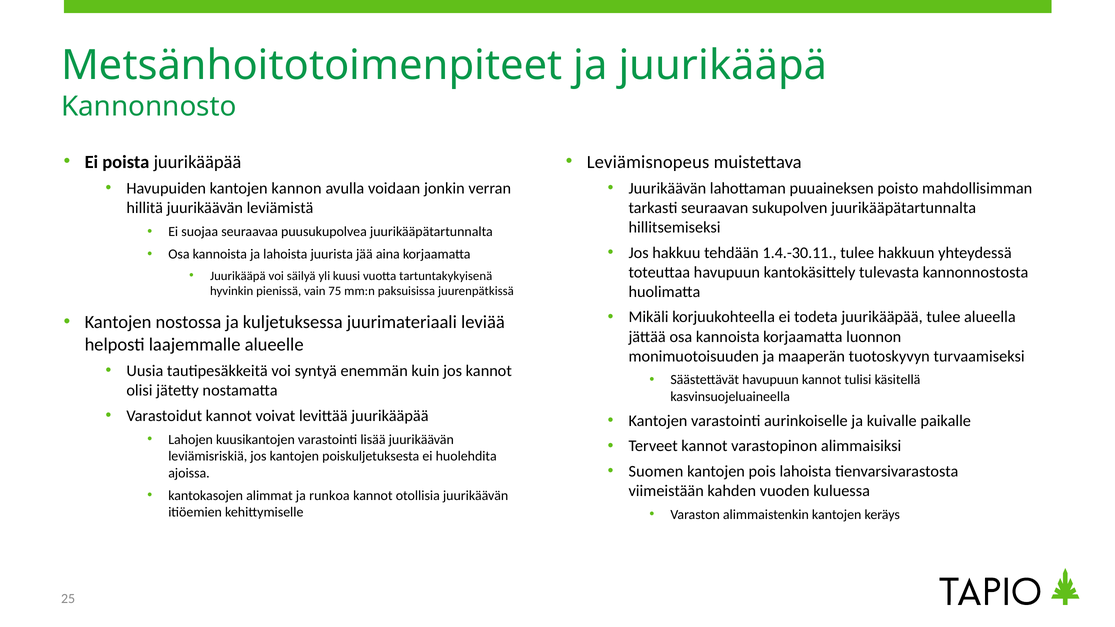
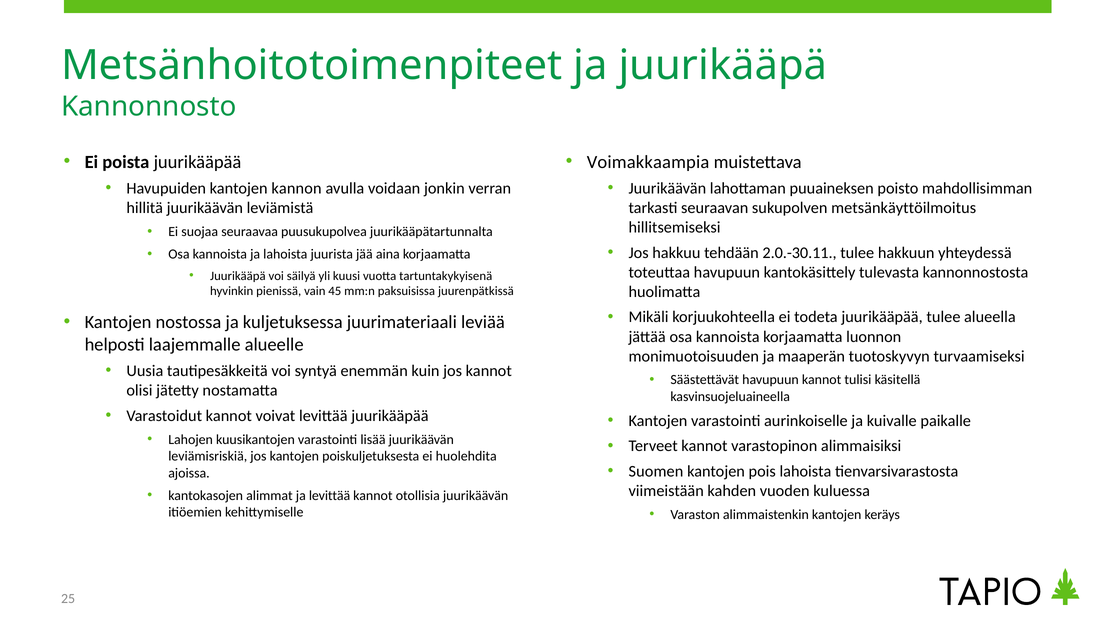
Leviämisnopeus: Leviämisnopeus -> Voimakkaampia (648, 162)
sukupolven juurikääpätartunnalta: juurikääpätartunnalta -> metsänkäyttöilmoitus (904, 208)
1.4.-30.11: 1.4.-30.11 -> 2.0.-30.11 (800, 253)
75: 75 -> 45 (335, 291)
ja runkoa: runkoa -> levittää (330, 496)
